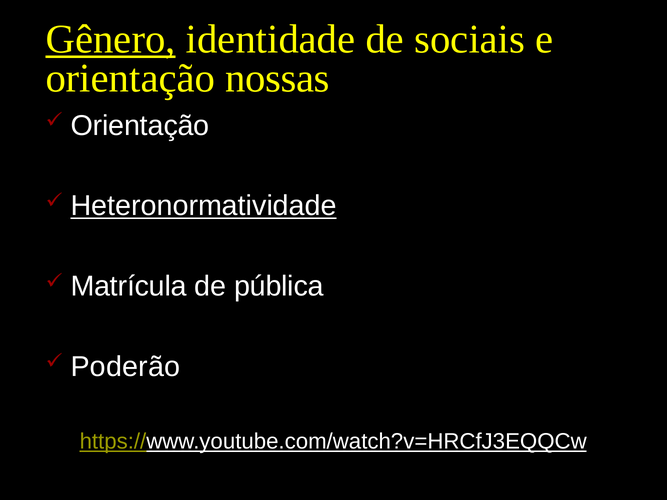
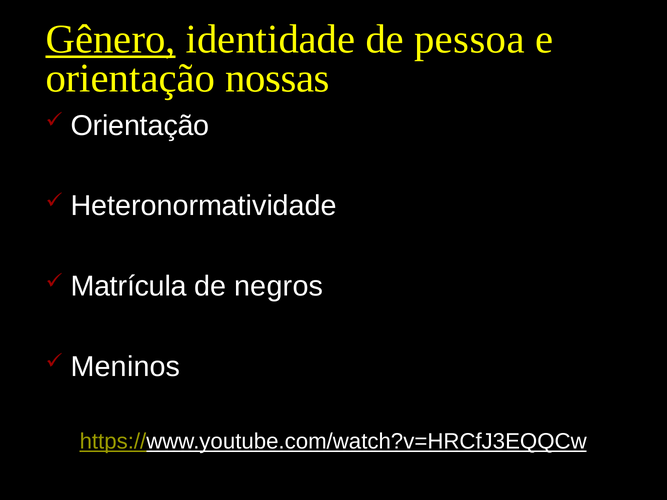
sociais: sociais -> pessoa (469, 39)
Heteronormatividade underline: present -> none (204, 206)
pública: pública -> negros (279, 287)
Poderão: Poderão -> Meninos (125, 367)
